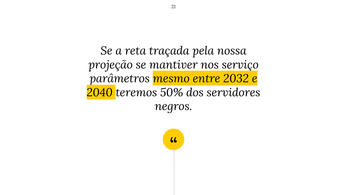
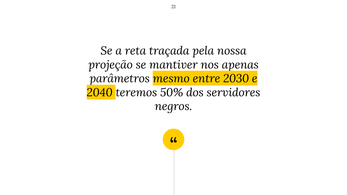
serviço: serviço -> apenas (240, 65)
2032: 2032 -> 2030 (236, 79)
